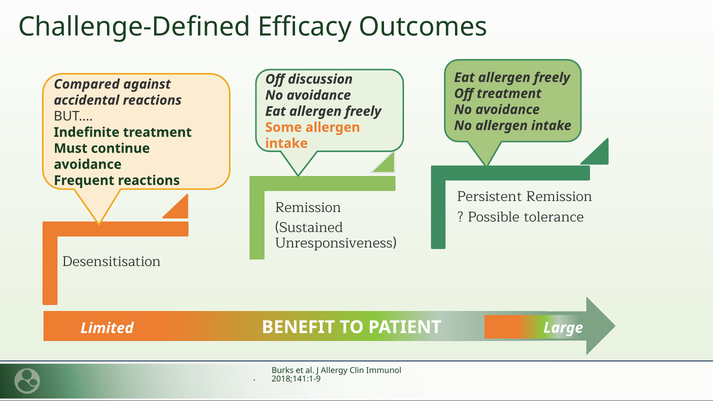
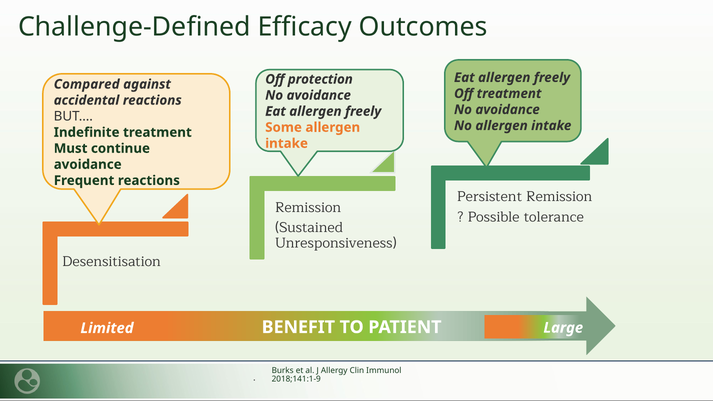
discussion: discussion -> protection (320, 79)
